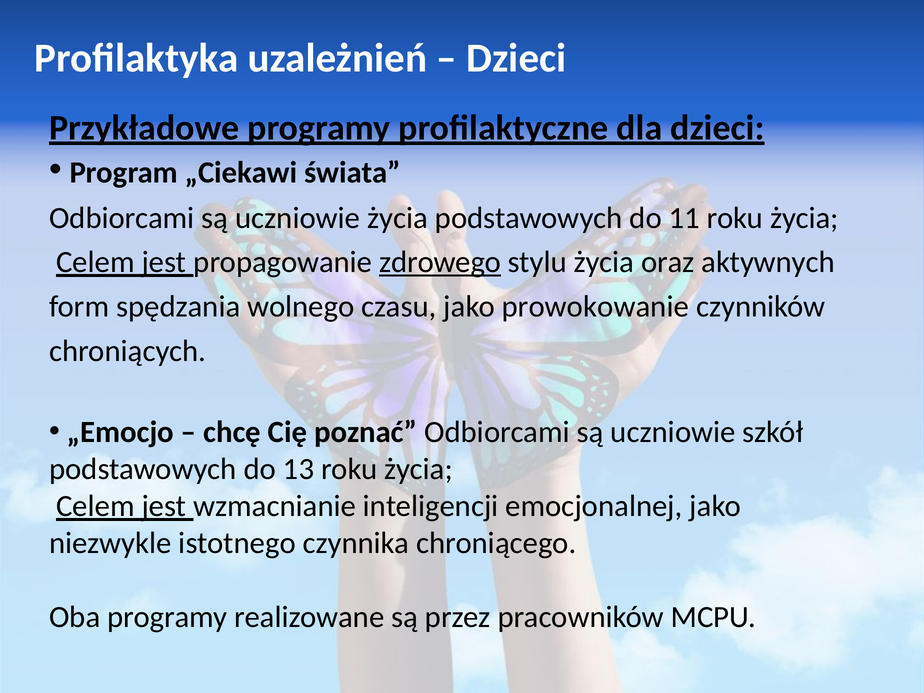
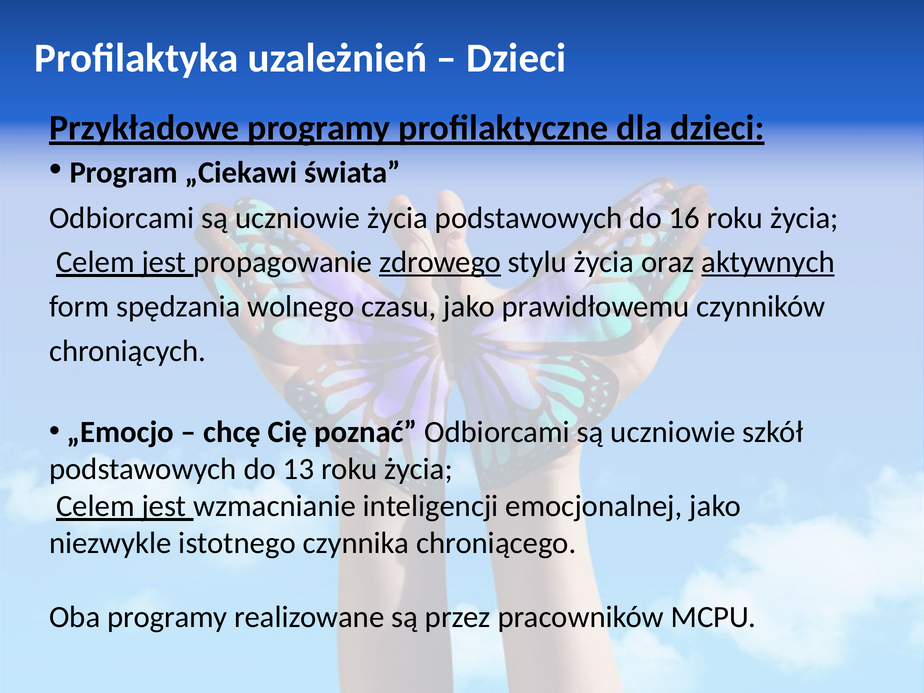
11: 11 -> 16 (684, 218)
aktywnych underline: none -> present (768, 262)
prowokowanie: prowokowanie -> prawidłowemu (595, 307)
